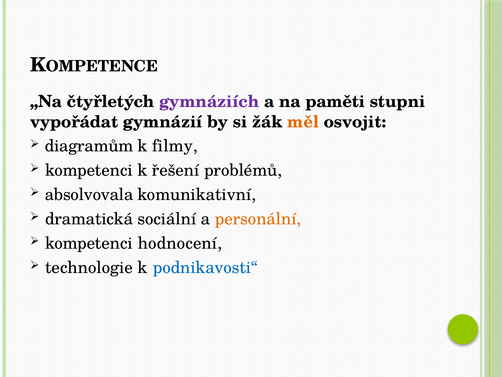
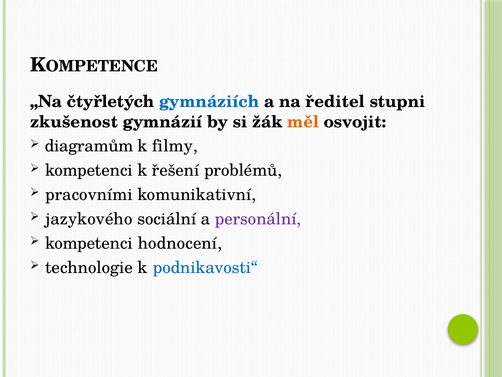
gymnáziích colour: purple -> blue (209, 102)
paměti: paměti -> ředitel (335, 102)
vypořádat: vypořádat -> zkušenost (74, 122)
absolvovala: absolvovala -> pracovními (89, 194)
dramatická: dramatická -> jazykového (89, 219)
personální colour: orange -> purple (258, 219)
